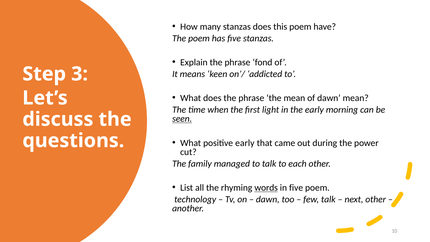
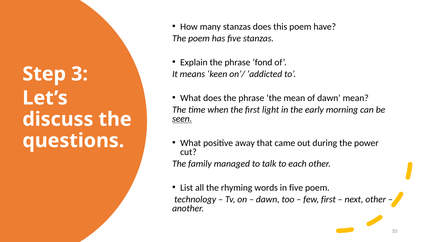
positive early: early -> away (245, 143)
words underline: present -> none (266, 188)
few talk: talk -> first (328, 199)
